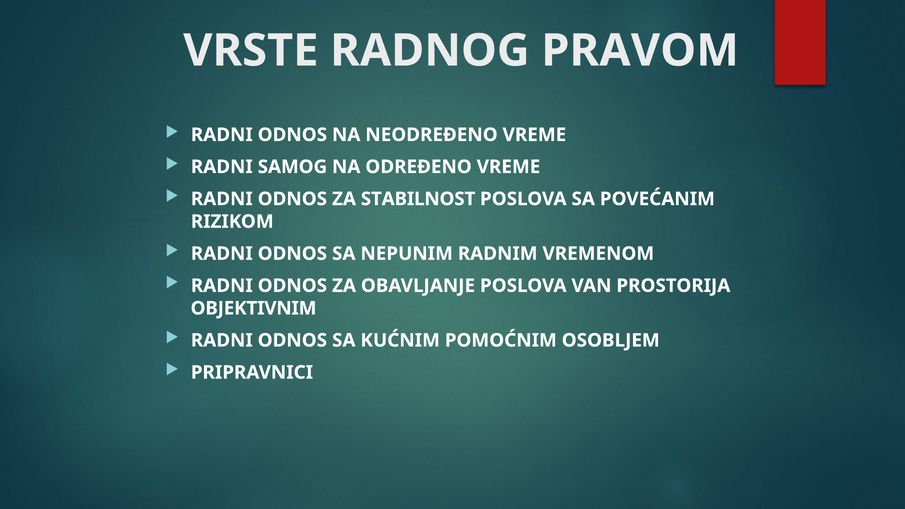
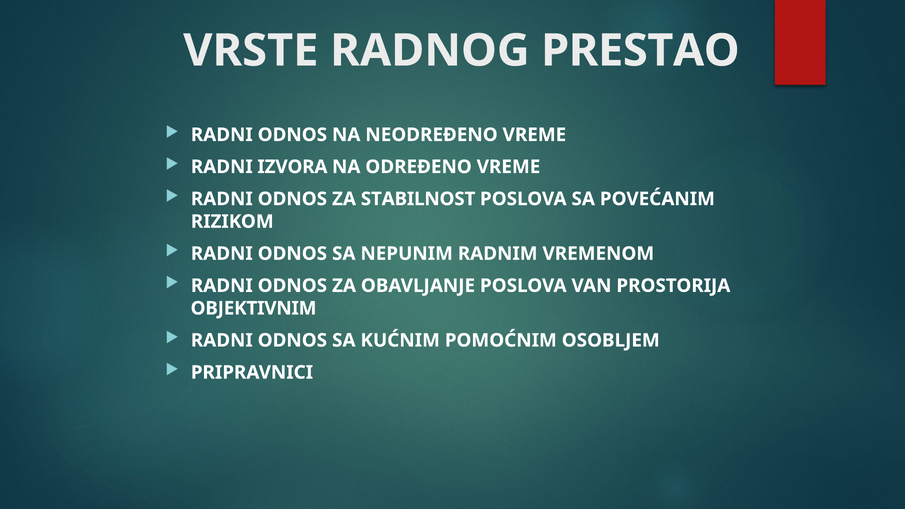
PRAVOM: PRAVOM -> PRESTAO (640, 51)
SAMOG: SAMOG -> IZVORA (292, 167)
